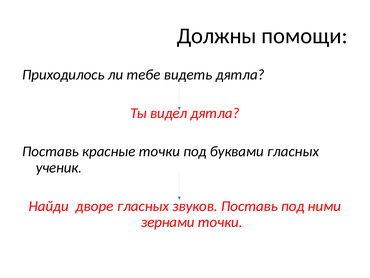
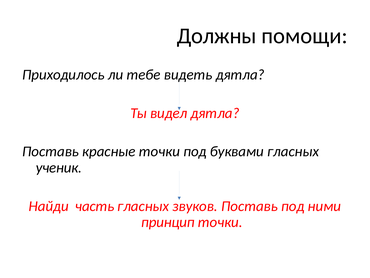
дворе: дворе -> часть (95, 206)
зернами: зернами -> принцип (168, 222)
